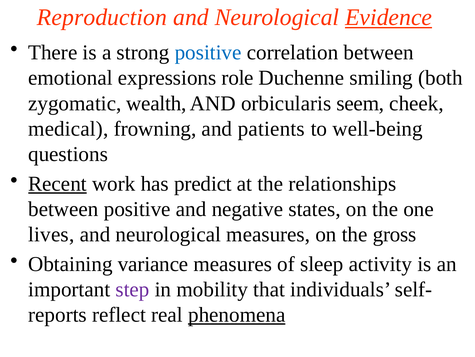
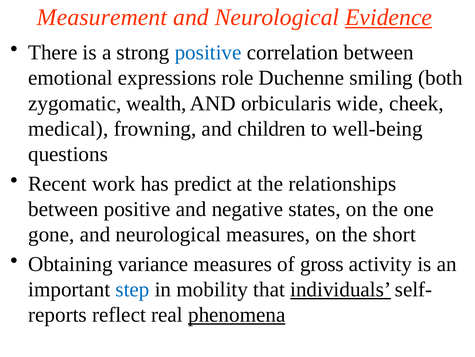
Reproduction: Reproduction -> Measurement (102, 17)
seem: seem -> wide (360, 103)
patients: patients -> children (272, 129)
Recent underline: present -> none (57, 183)
lives: lives -> gone (51, 234)
gross: gross -> short (394, 234)
sleep: sleep -> gross (322, 264)
step colour: purple -> blue (133, 289)
individuals underline: none -> present (341, 289)
